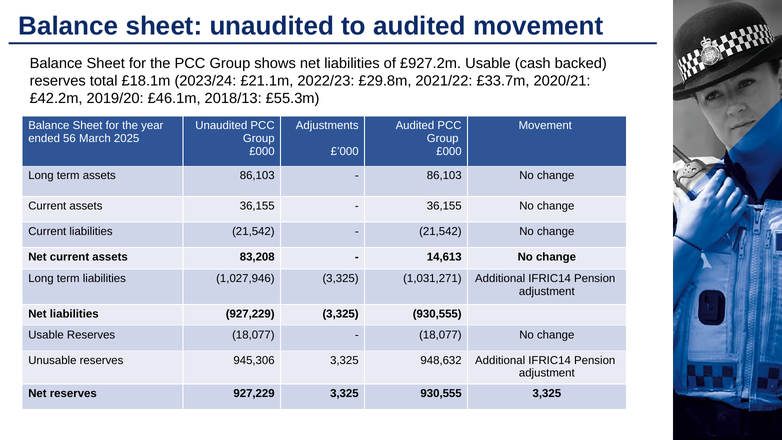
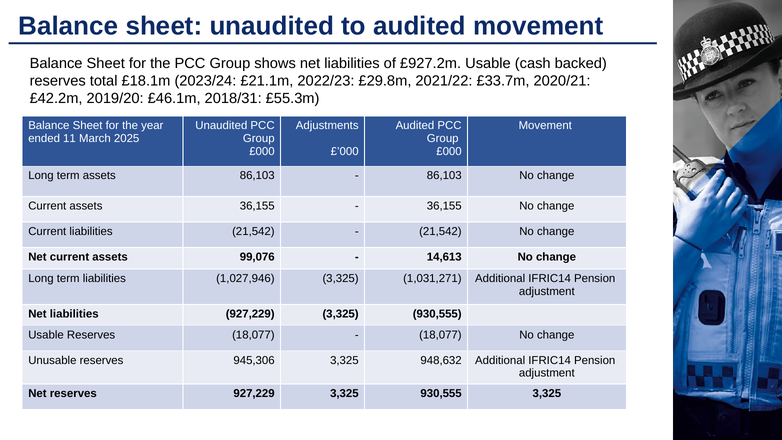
2018/13: 2018/13 -> 2018/31 (233, 99)
56: 56 -> 11 (69, 138)
83,208: 83,208 -> 99,076 (257, 257)
